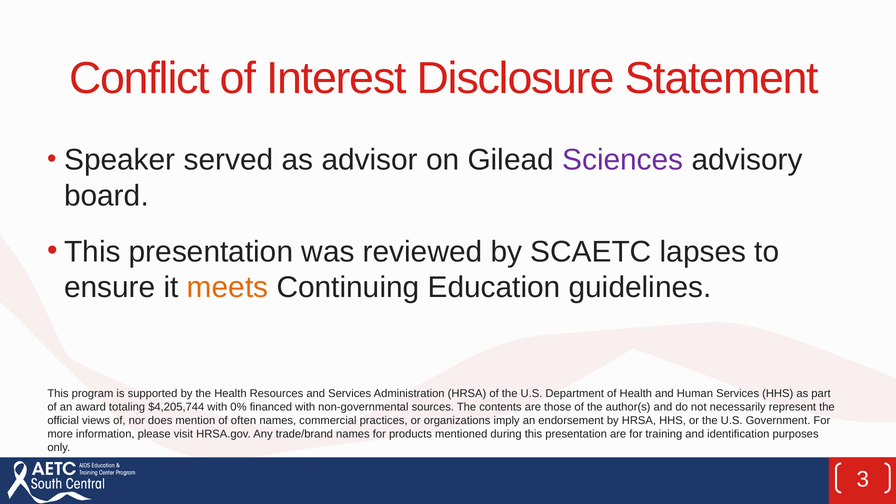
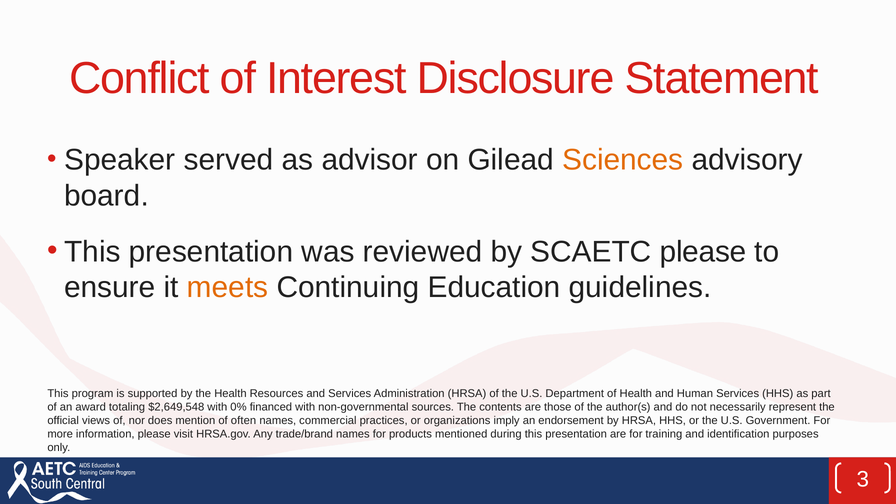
Sciences colour: purple -> orange (623, 160)
SCAETC lapses: lapses -> please (703, 252)
$4,205,744: $4,205,744 -> $2,649,548 (176, 407)
